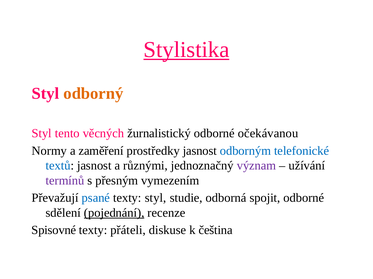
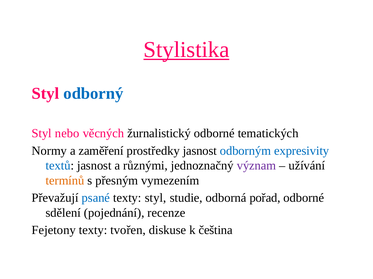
odborný colour: orange -> blue (93, 94)
tento: tento -> nebo (67, 134)
očekávanou: očekávanou -> tematických (268, 134)
telefonické: telefonické -> expresivity (302, 151)
termínů colour: purple -> orange (65, 181)
spojit: spojit -> pořad (265, 198)
pojednání underline: present -> none (114, 213)
Spisovné: Spisovné -> Fejetony (54, 231)
přáteli: přáteli -> tvořen (128, 231)
